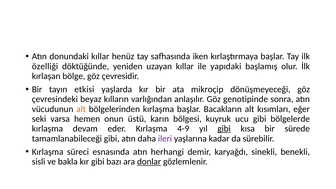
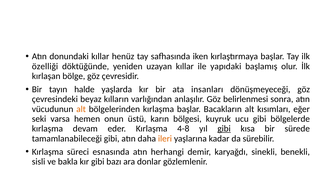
etkisi: etkisi -> halde (84, 89)
mikroçip: mikroçip -> insanları (207, 89)
genotipinde: genotipinde -> belirlenmesi (246, 99)
4-9: 4-9 -> 4-8 (183, 129)
ileri colour: purple -> orange (165, 139)
donlar underline: present -> none (149, 162)
